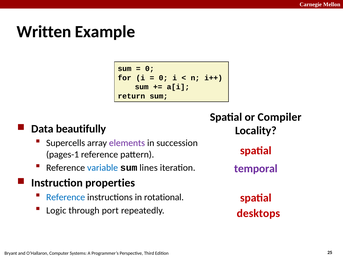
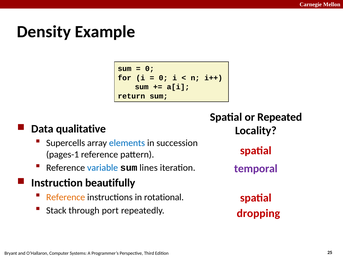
Written: Written -> Density (44, 32)
Compiler: Compiler -> Repeated (280, 117)
beautifully: beautifully -> qualitative (81, 129)
elements colour: purple -> blue (127, 143)
properties: properties -> beautifully (110, 183)
Reference colour: blue -> orange (66, 197)
Logic: Logic -> Stack (56, 211)
desktops: desktops -> dropping (258, 214)
